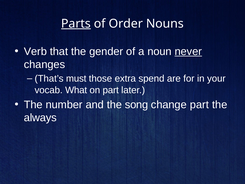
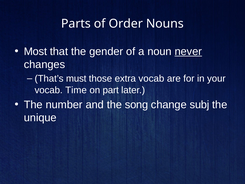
Parts underline: present -> none (76, 24)
Verb: Verb -> Most (35, 51)
extra spend: spend -> vocab (151, 79)
What: What -> Time (76, 90)
change part: part -> subj (200, 105)
always: always -> unique (40, 118)
